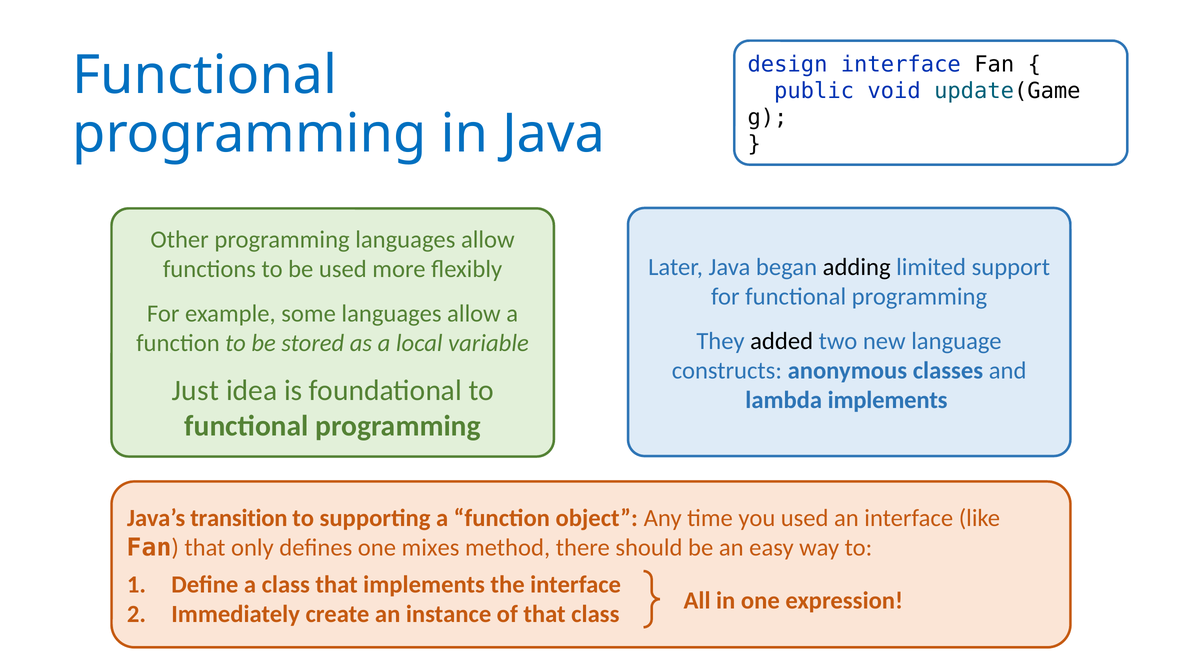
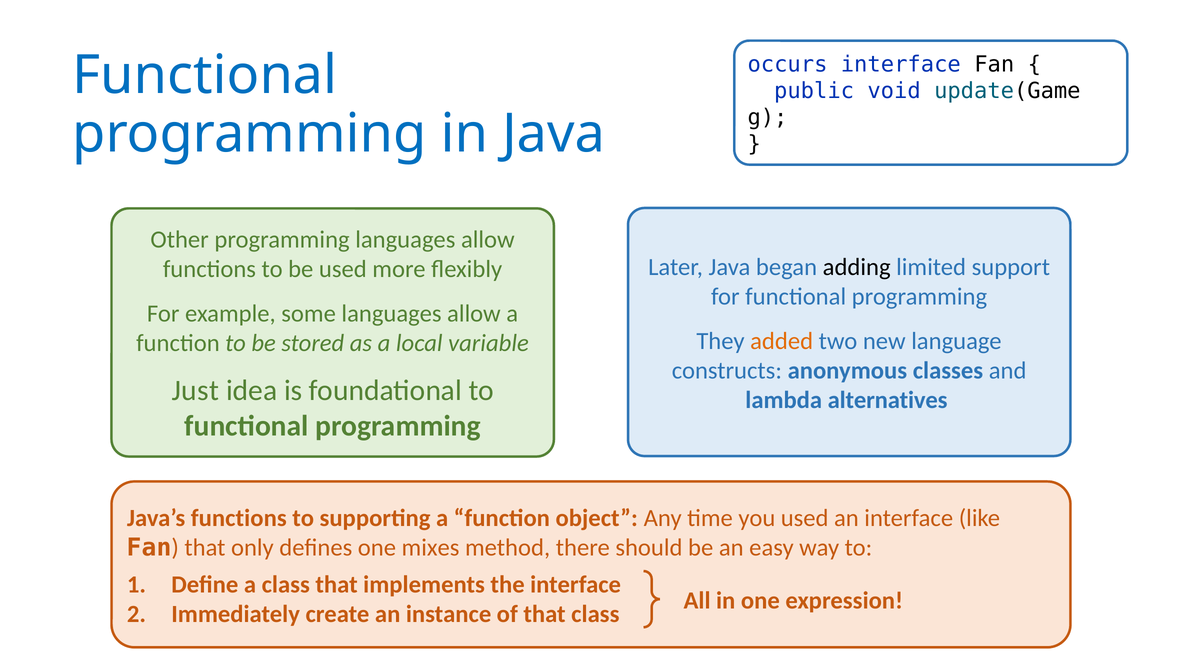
design: design -> occurs (787, 64)
added colour: black -> orange (782, 341)
lambda implements: implements -> alternatives (888, 400)
Java’s transition: transition -> functions (239, 518)
